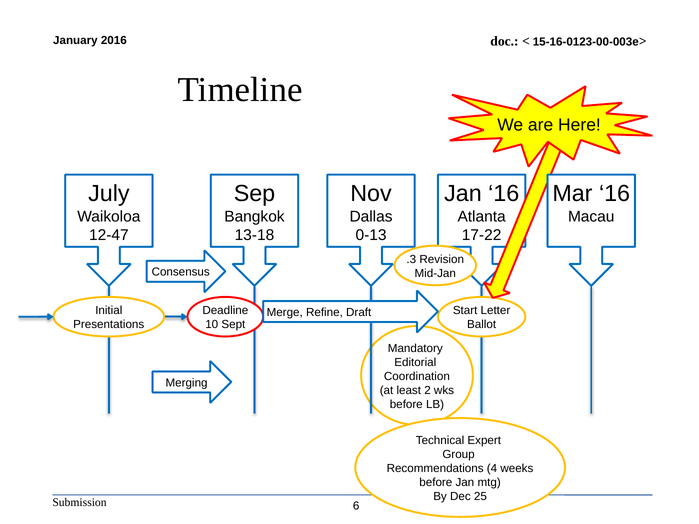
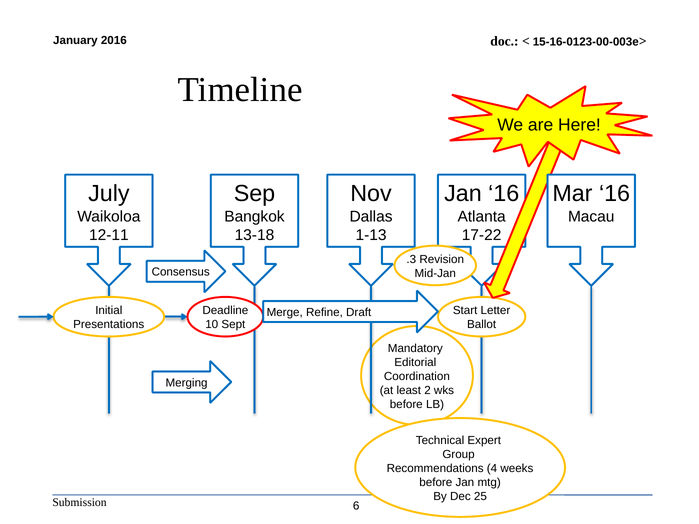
12-47: 12-47 -> 12-11 (109, 235)
0-13: 0-13 -> 1-13 (371, 235)
